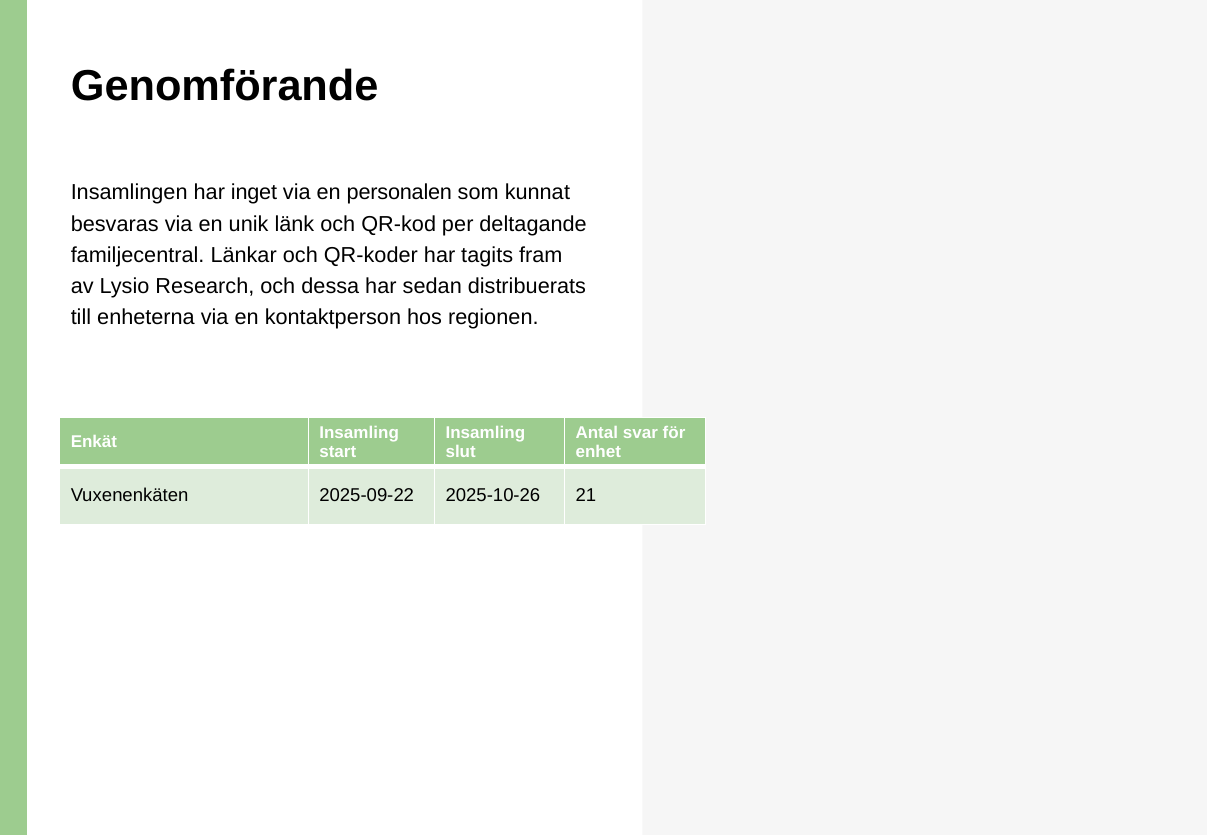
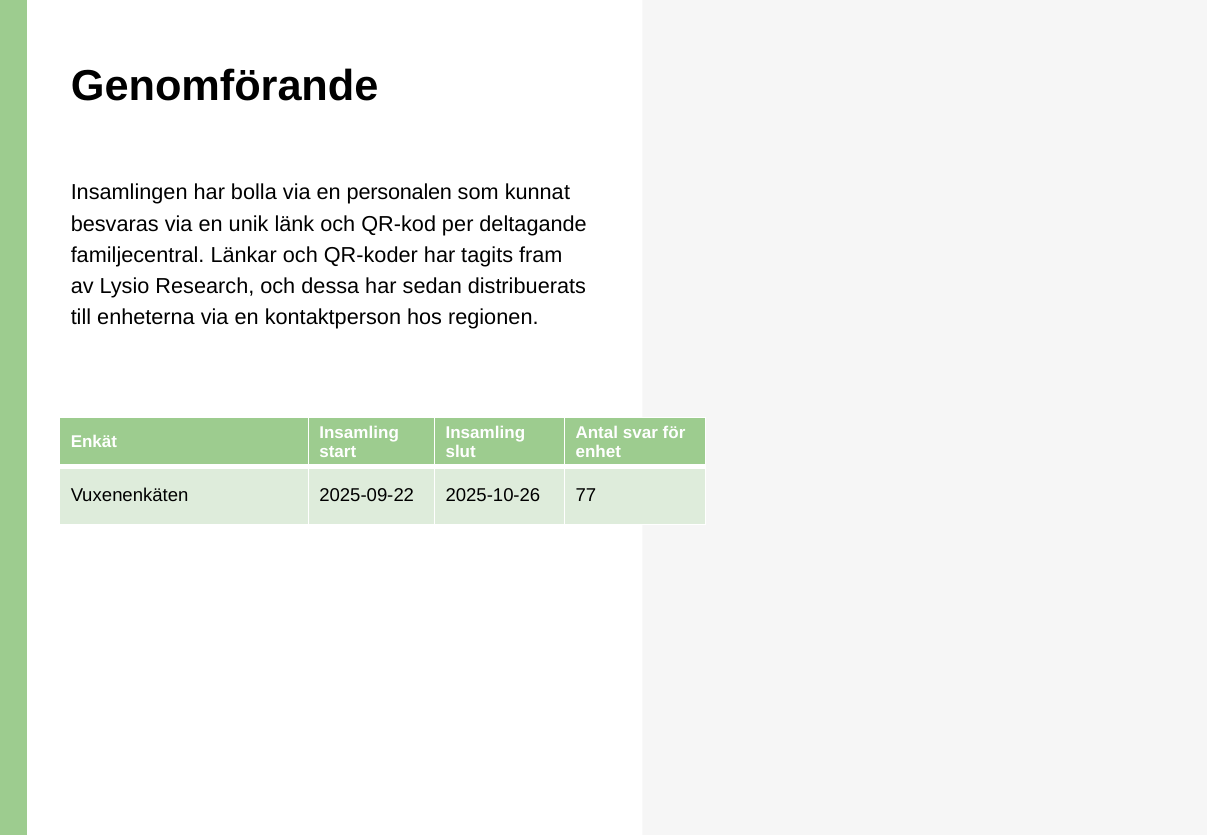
inget: inget -> bolla (254, 193)
21: 21 -> 77 (586, 496)
